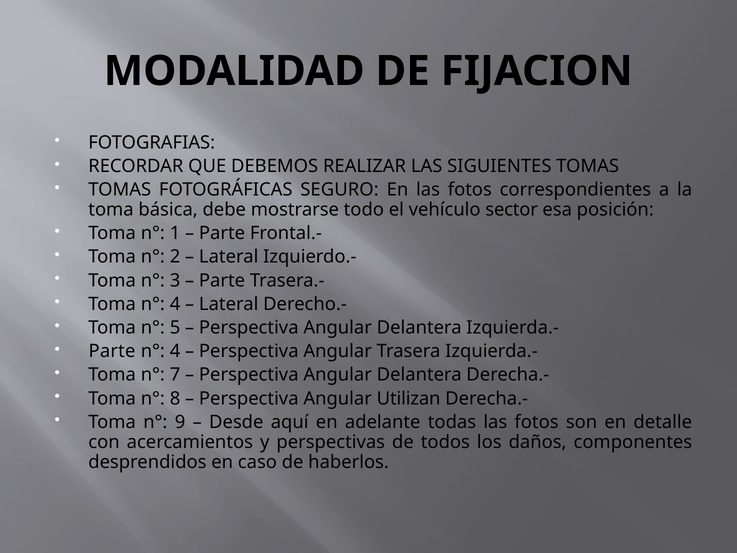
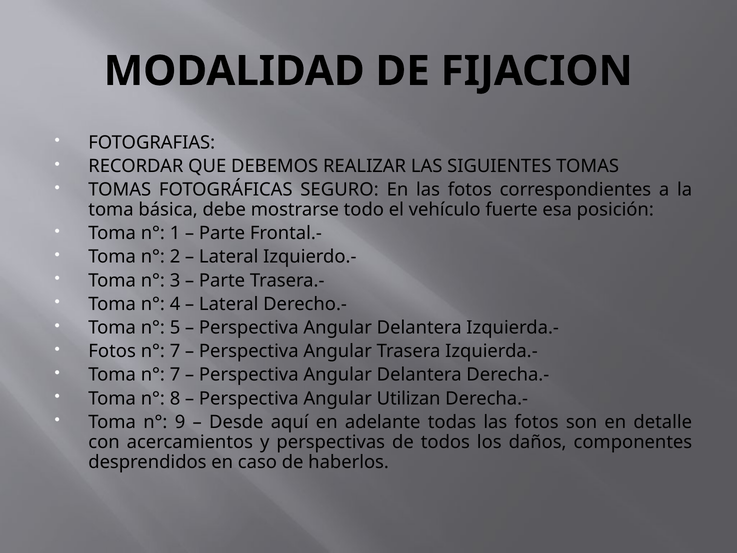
sector: sector -> fuerte (512, 210)
Parte: Parte -> Fotos (112, 351)
4: 4 -> 7 (175, 351)
